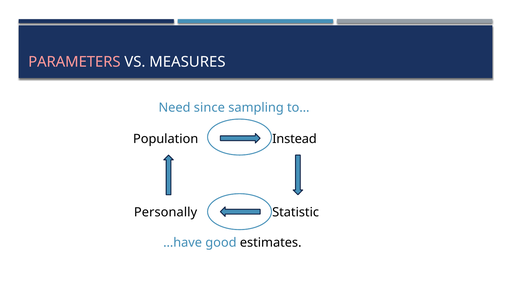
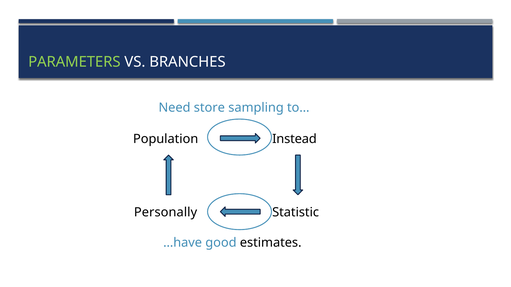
PARAMETERS colour: pink -> light green (74, 62)
MEASURES: MEASURES -> BRANCHES (187, 62)
since: since -> store (209, 108)
